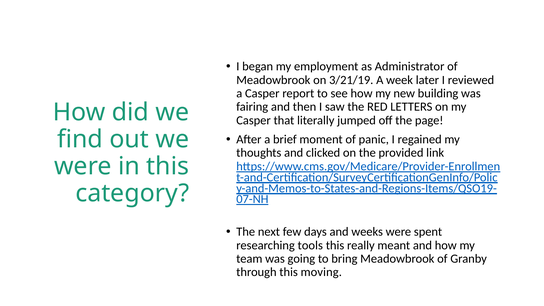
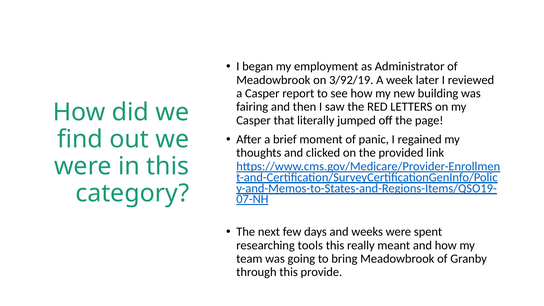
3/21/19: 3/21/19 -> 3/92/19 (351, 80)
moving: moving -> provide (321, 272)
